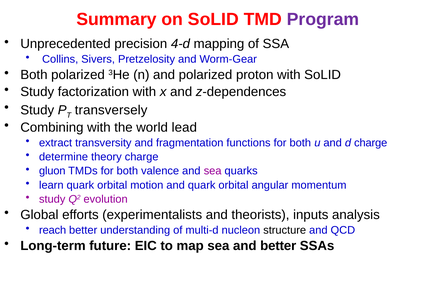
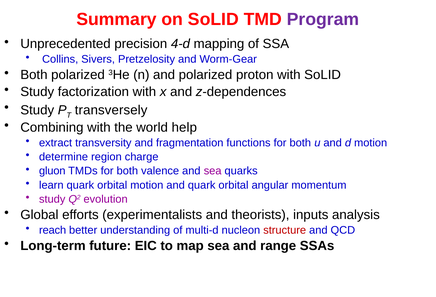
lead: lead -> help (184, 128)
d charge: charge -> motion (371, 143)
theory: theory -> region (106, 157)
structure colour: black -> red (285, 230)
and better: better -> range (278, 246)
